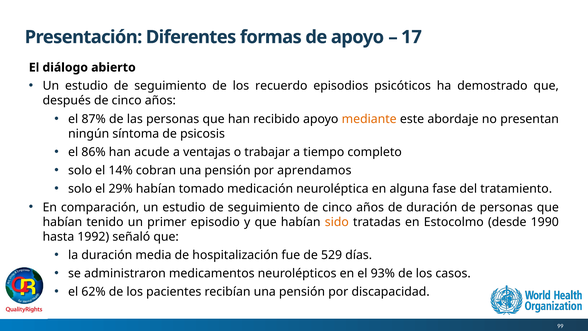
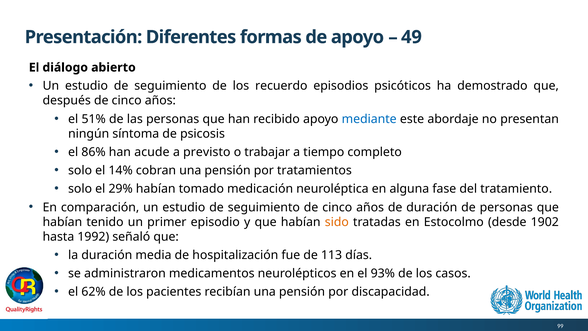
17: 17 -> 49 (411, 37)
87%: 87% -> 51% (94, 119)
mediante colour: orange -> blue (369, 119)
ventajas: ventajas -> previsto (207, 152)
aprendamos: aprendamos -> tratamientos (314, 170)
1990: 1990 -> 1902 (545, 222)
529: 529 -> 113 (332, 255)
